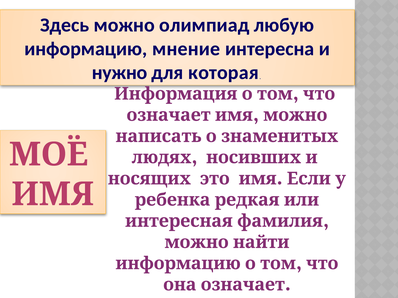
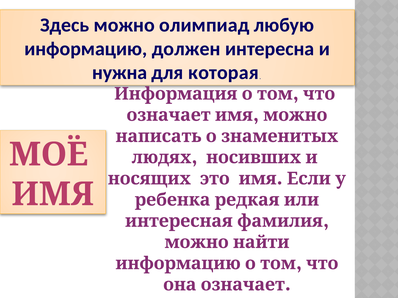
мнение: мнение -> должен (186, 49)
нужно: нужно -> нужна (120, 73)
